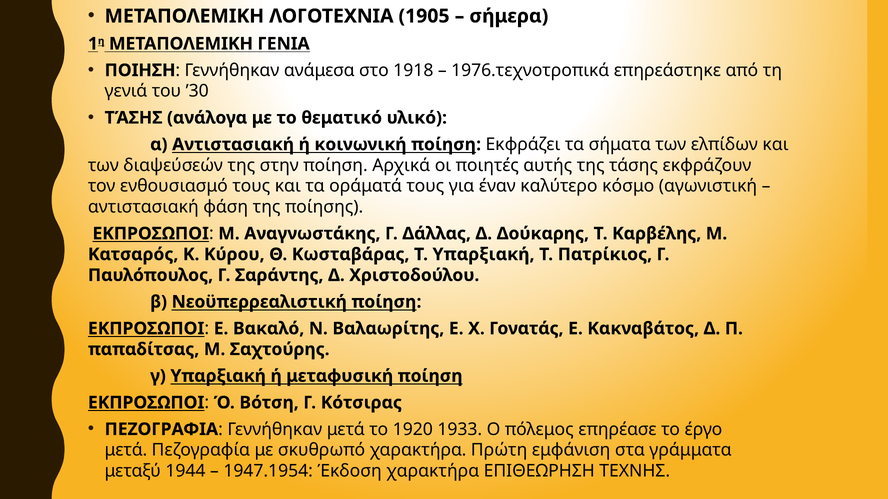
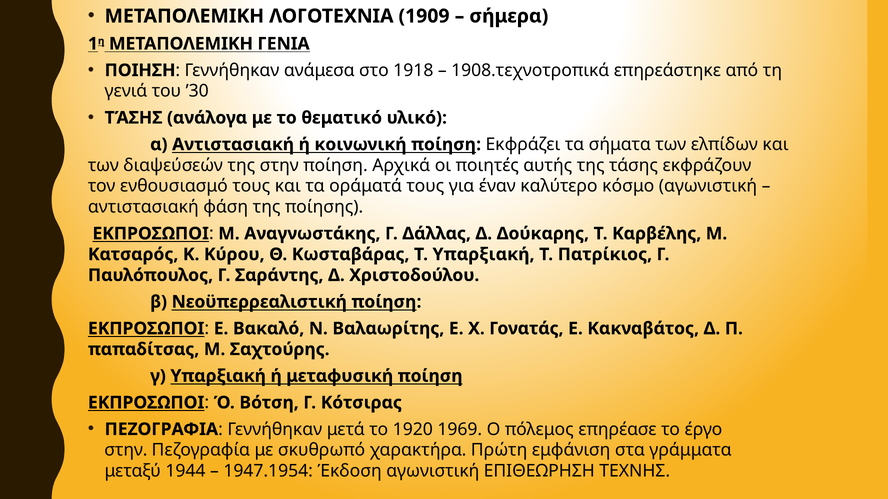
1905: 1905 -> 1909 (424, 16)
1976.τεχνοτροπικά: 1976.τεχνοτροπικά -> 1908.τεχνοτροπικά (530, 70)
1933: 1933 -> 1969 (460, 430)
μετά: μετά -> στην (126, 451)
Έκδοση χαρακτήρα: χαρακτήρα -> αγωνιστική (433, 471)
